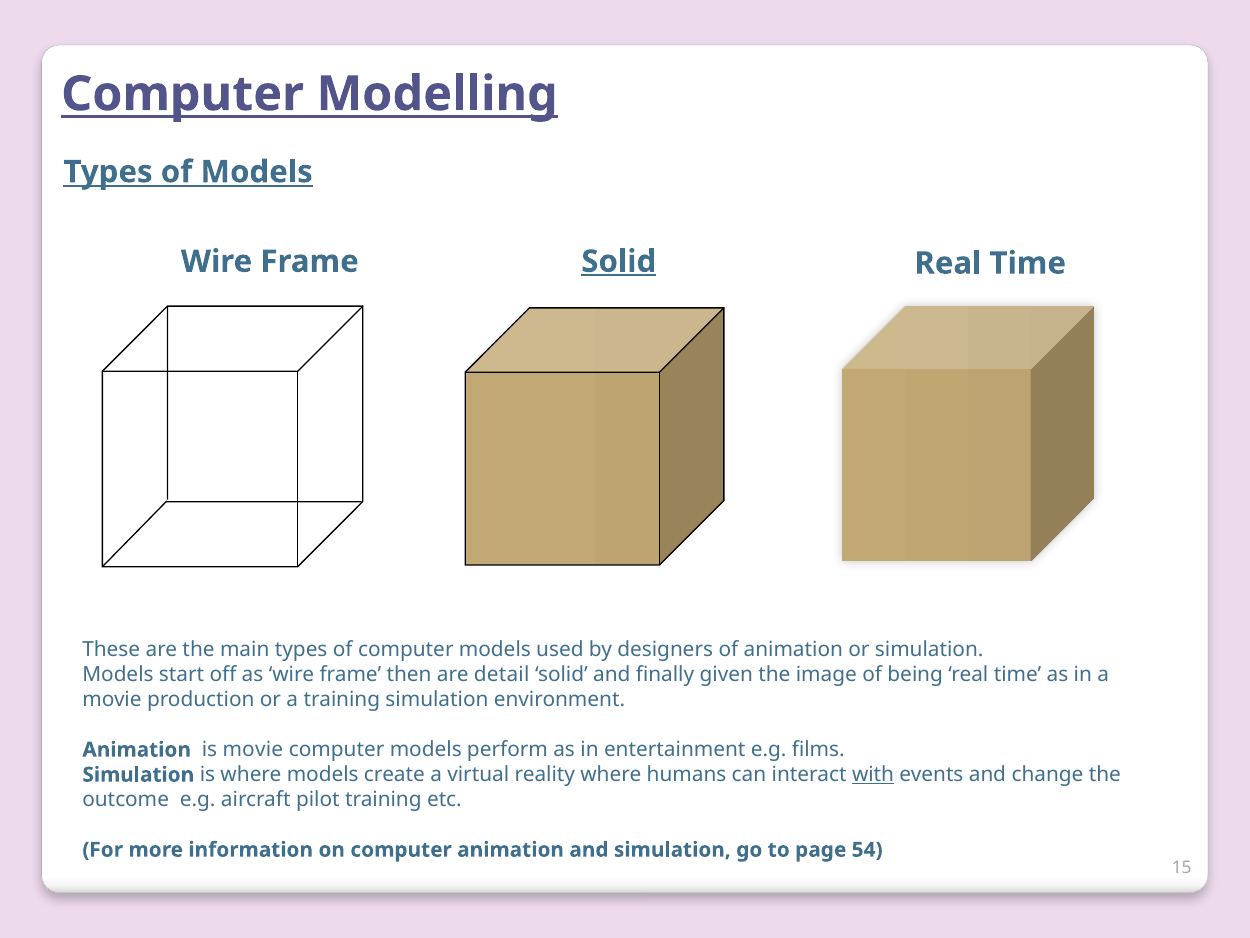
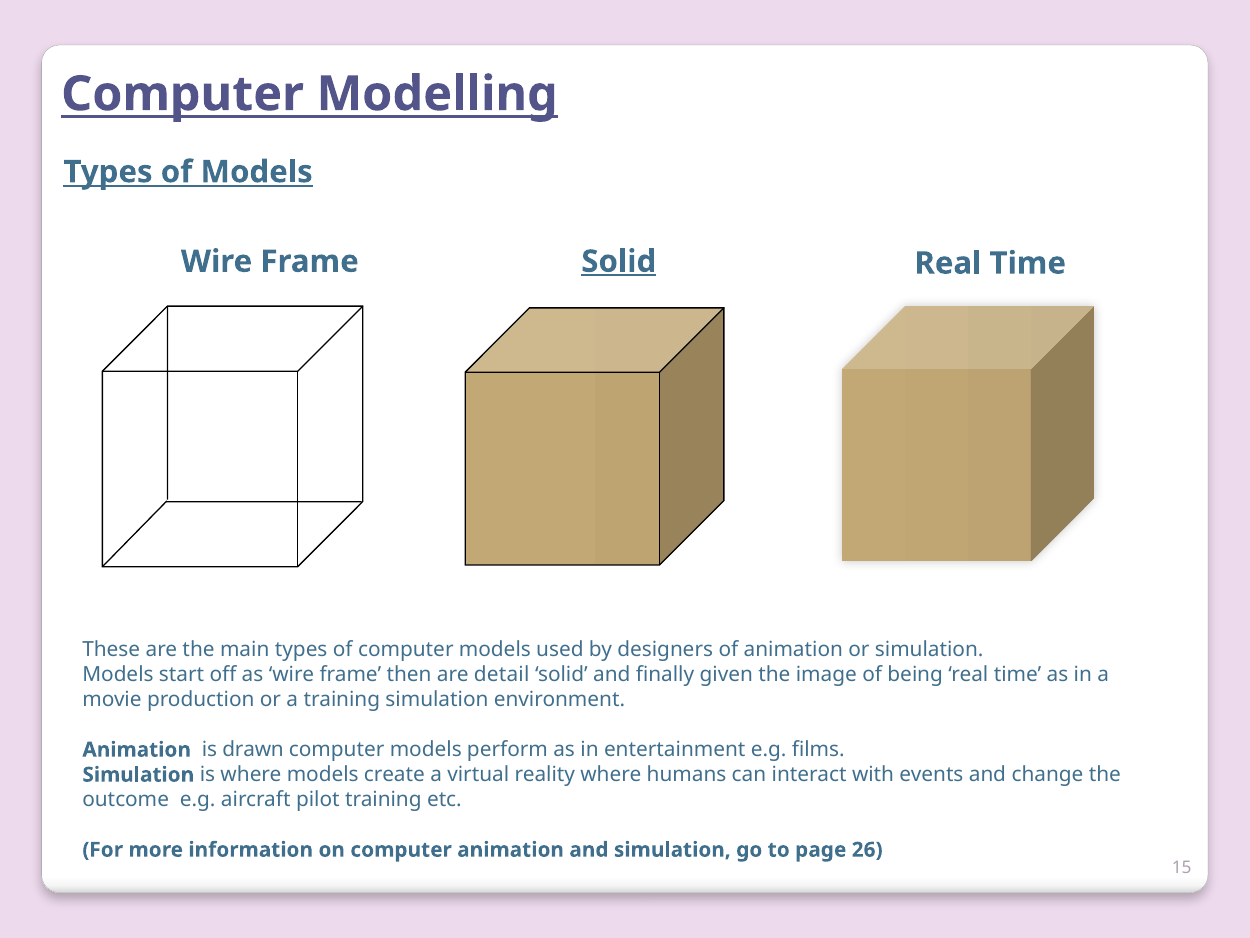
is movie: movie -> drawn (253, 749)
with underline: present -> none (873, 774)
54: 54 -> 26 (867, 849)
